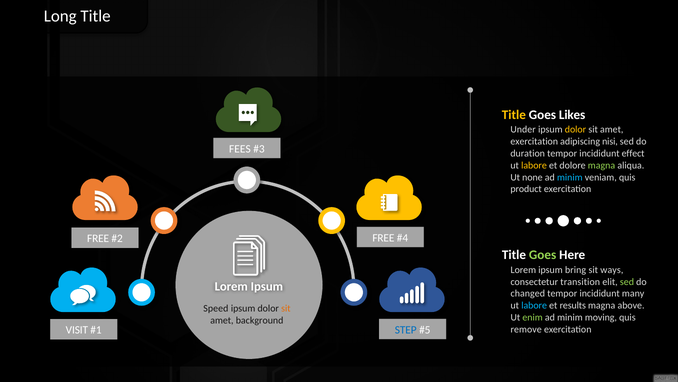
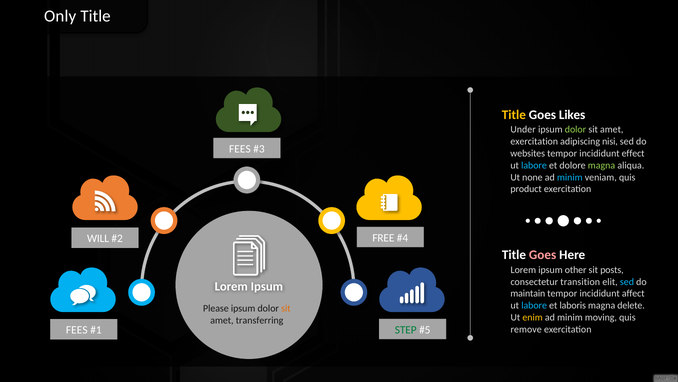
Long: Long -> Only (60, 16)
dolor colour: yellow -> light green (575, 129)
duration: duration -> websites (528, 153)
labore colour: yellow -> light blue (534, 165)
FREE: FREE -> WILL (98, 238)
Goes colour: light green -> pink (543, 255)
bring: bring -> other (576, 269)
ways: ways -> posts (612, 269)
sed colour: light green -> light blue (627, 281)
changed: changed -> maintain (528, 293)
many: many -> affect (633, 293)
results: results -> laboris (573, 305)
above: above -> delete (631, 305)
Speed: Speed -> Please (216, 308)
enim colour: light green -> yellow (533, 317)
background: background -> transferring (260, 320)
STEP colour: blue -> green (406, 329)
VISIT: VISIT -> FEES (77, 329)
